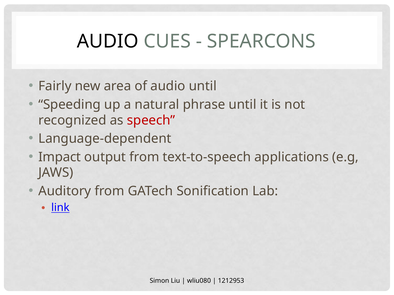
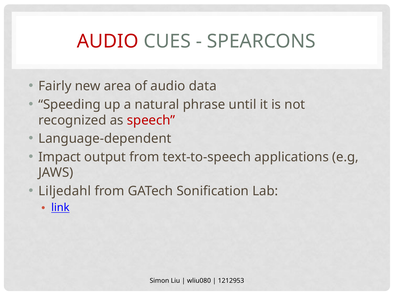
AUDIO colour: black -> red (108, 41)
audio until: until -> data (203, 86)
Auditory: Auditory -> Liljedahl (65, 191)
